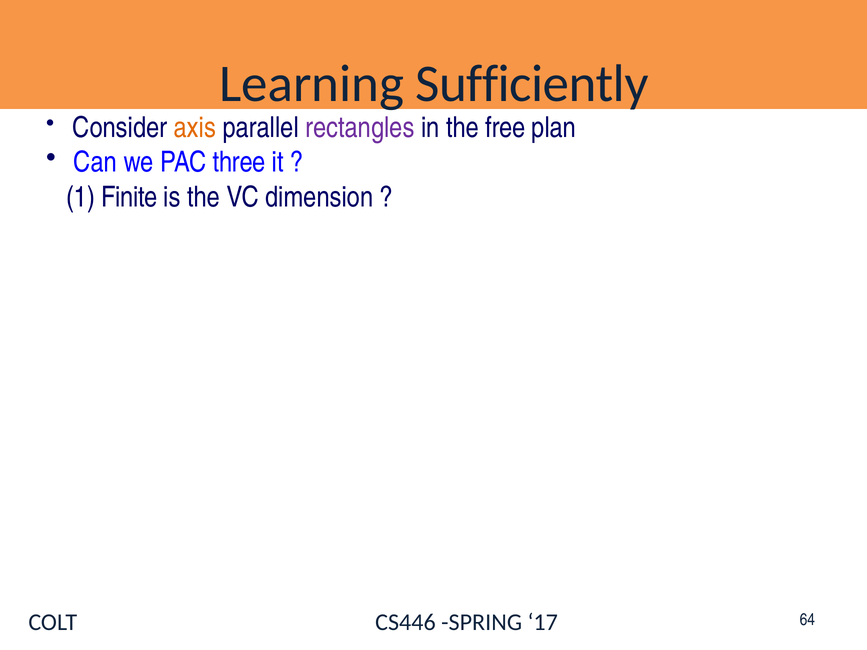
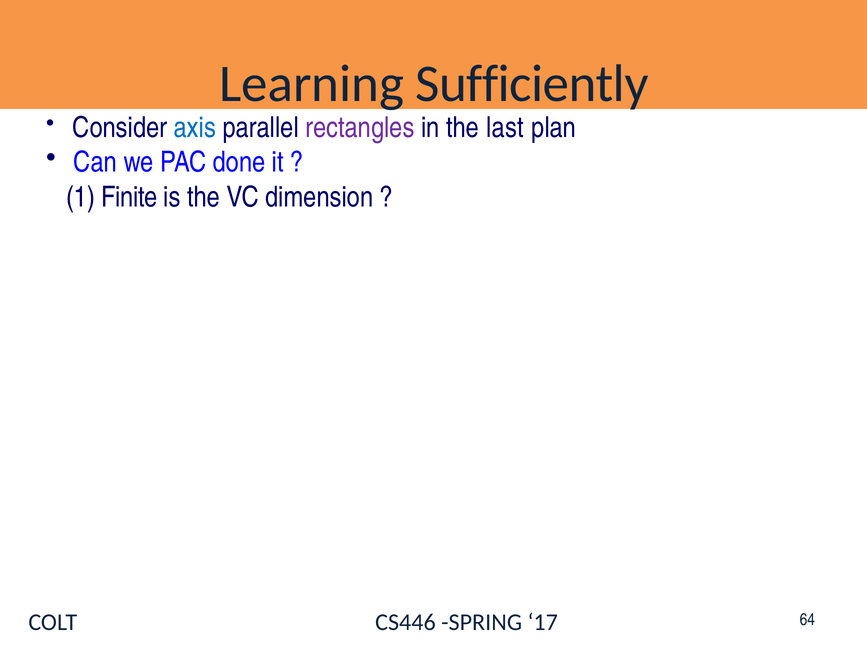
axis colour: orange -> blue (195, 128)
free: free -> last (505, 128)
three: three -> done (239, 162)
